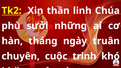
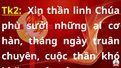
cuộc trinh: trinh -> thần (84, 56)
